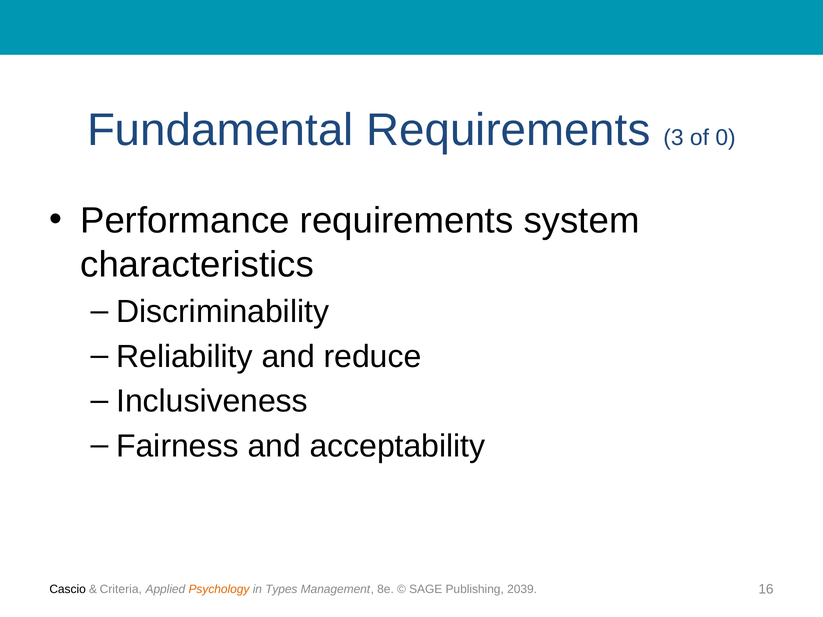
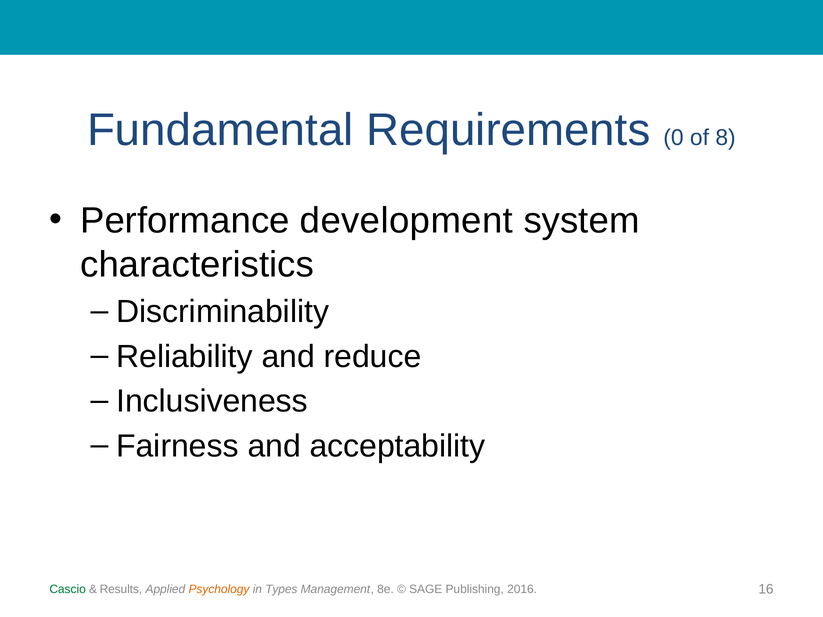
3: 3 -> 0 (673, 138)
0: 0 -> 8 (726, 138)
Performance requirements: requirements -> development (406, 221)
Cascio colour: black -> green (68, 589)
Criteria: Criteria -> Results (121, 589)
2039: 2039 -> 2016 (522, 589)
